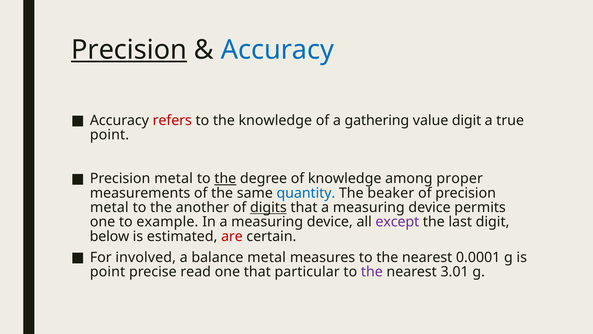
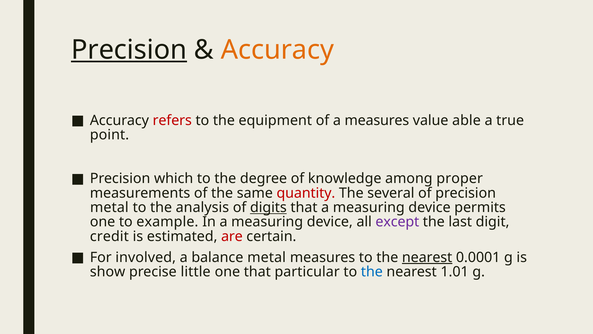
Accuracy colour: blue -> orange (277, 50)
the knowledge: knowledge -> equipment (275, 120)
a gathering: gathering -> measures (377, 120)
value digit: digit -> able (466, 120)
metal: metal -> which (174, 178)
the underline: present -> none (225, 178)
quantity colour: blue -> red (306, 193)
beaker: beaker -> several (391, 193)
another: another -> analysis (202, 207)
below: below -> credit (109, 236)
nearest underline: none -> present (427, 257)
point: point -> show (108, 272)
read: read -> little (196, 272)
the colour: purple -> blue (372, 272)
3.01: 3.01 -> 1.01 (455, 272)
